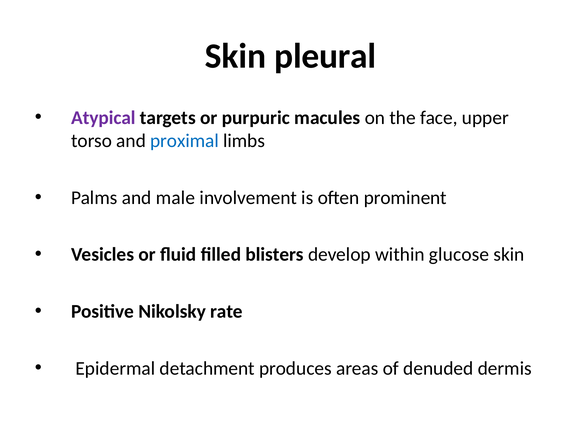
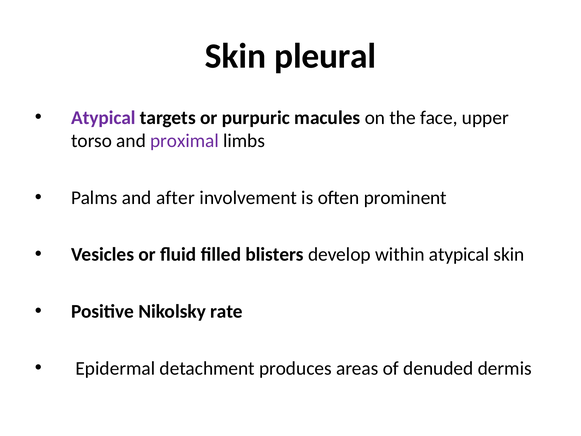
proximal colour: blue -> purple (184, 141)
male: male -> after (175, 198)
within glucose: glucose -> atypical (459, 254)
